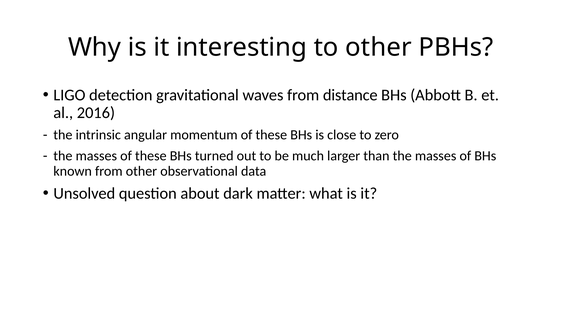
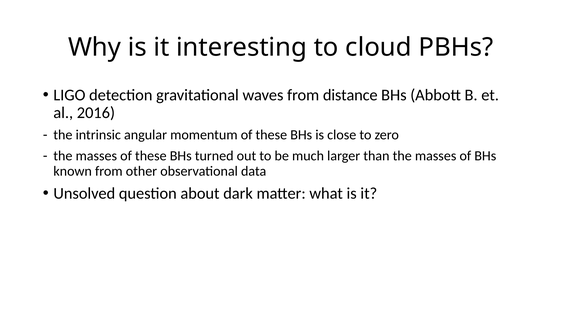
to other: other -> cloud (379, 47)
